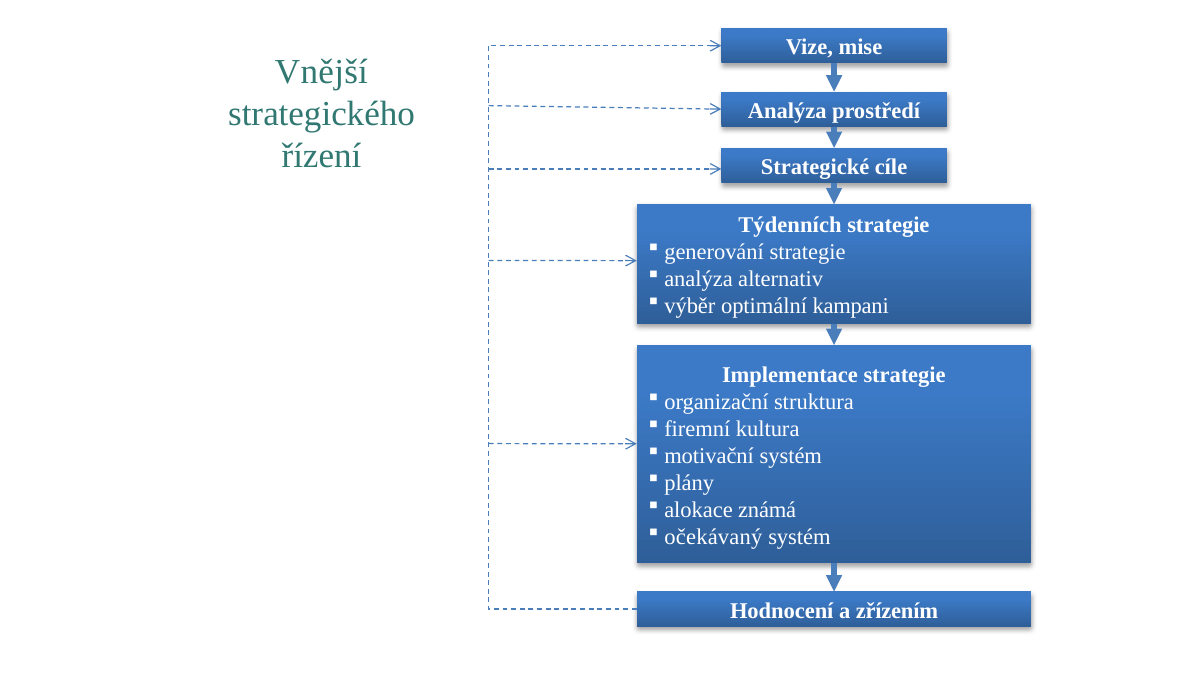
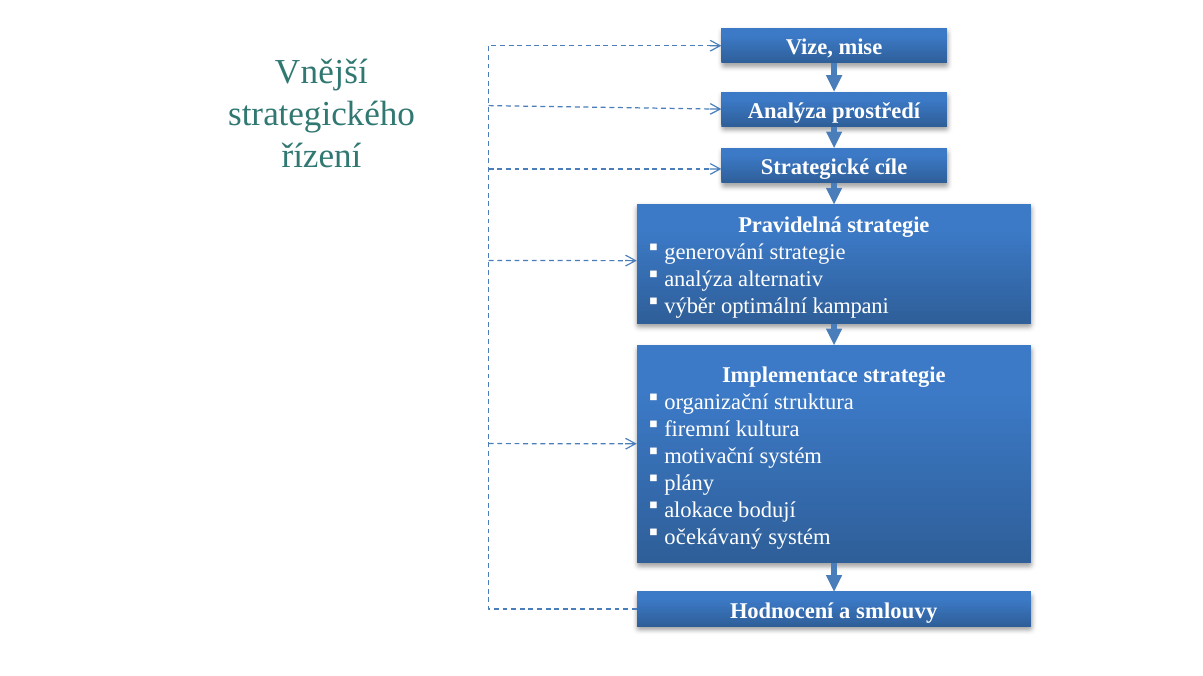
Týdenních: Týdenních -> Pravidelná (790, 225)
známá: známá -> bodují (767, 510)
zřízením: zřízením -> smlouvy (897, 611)
